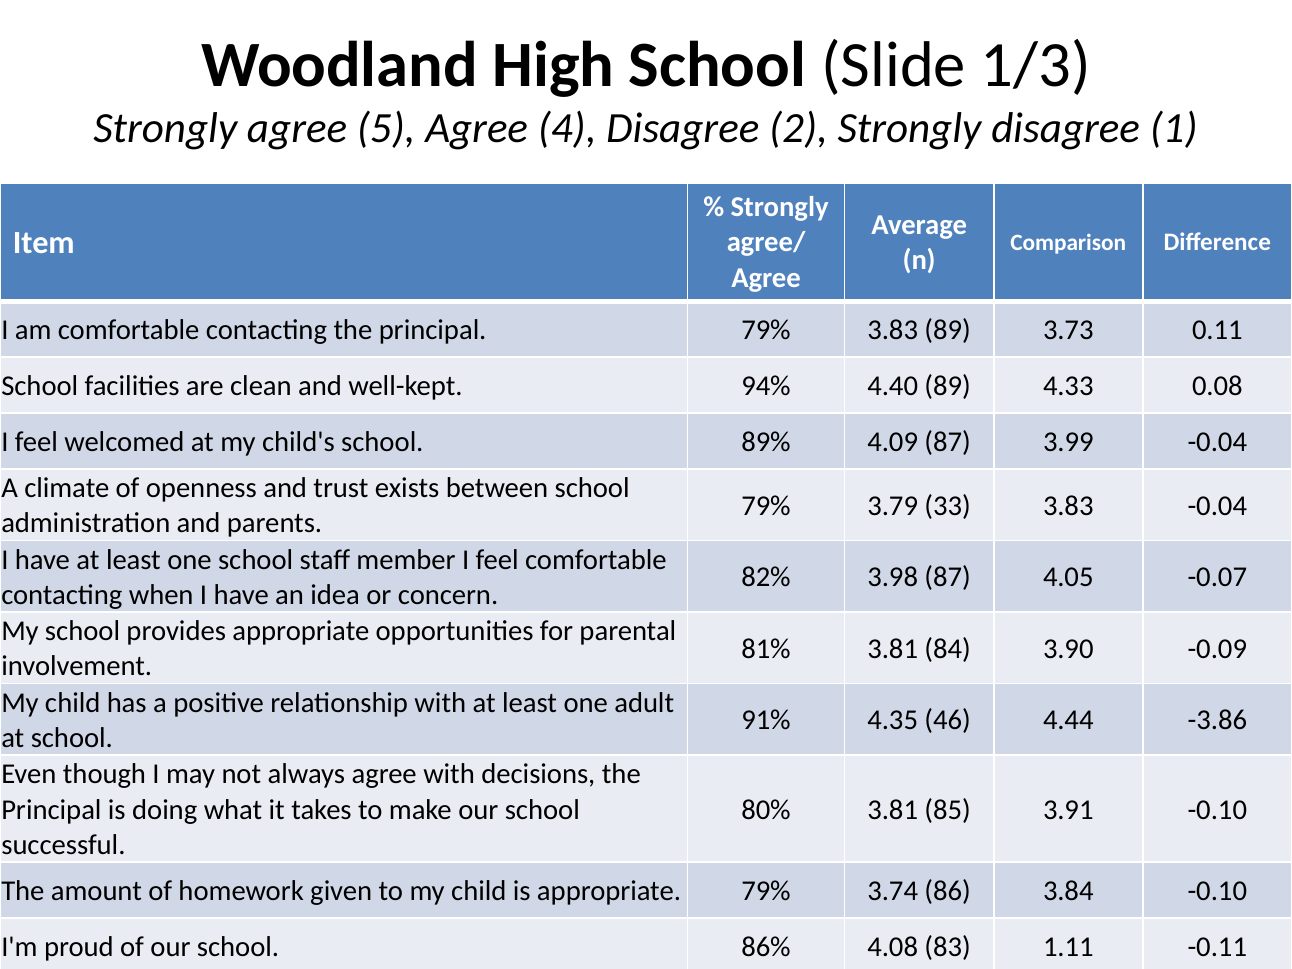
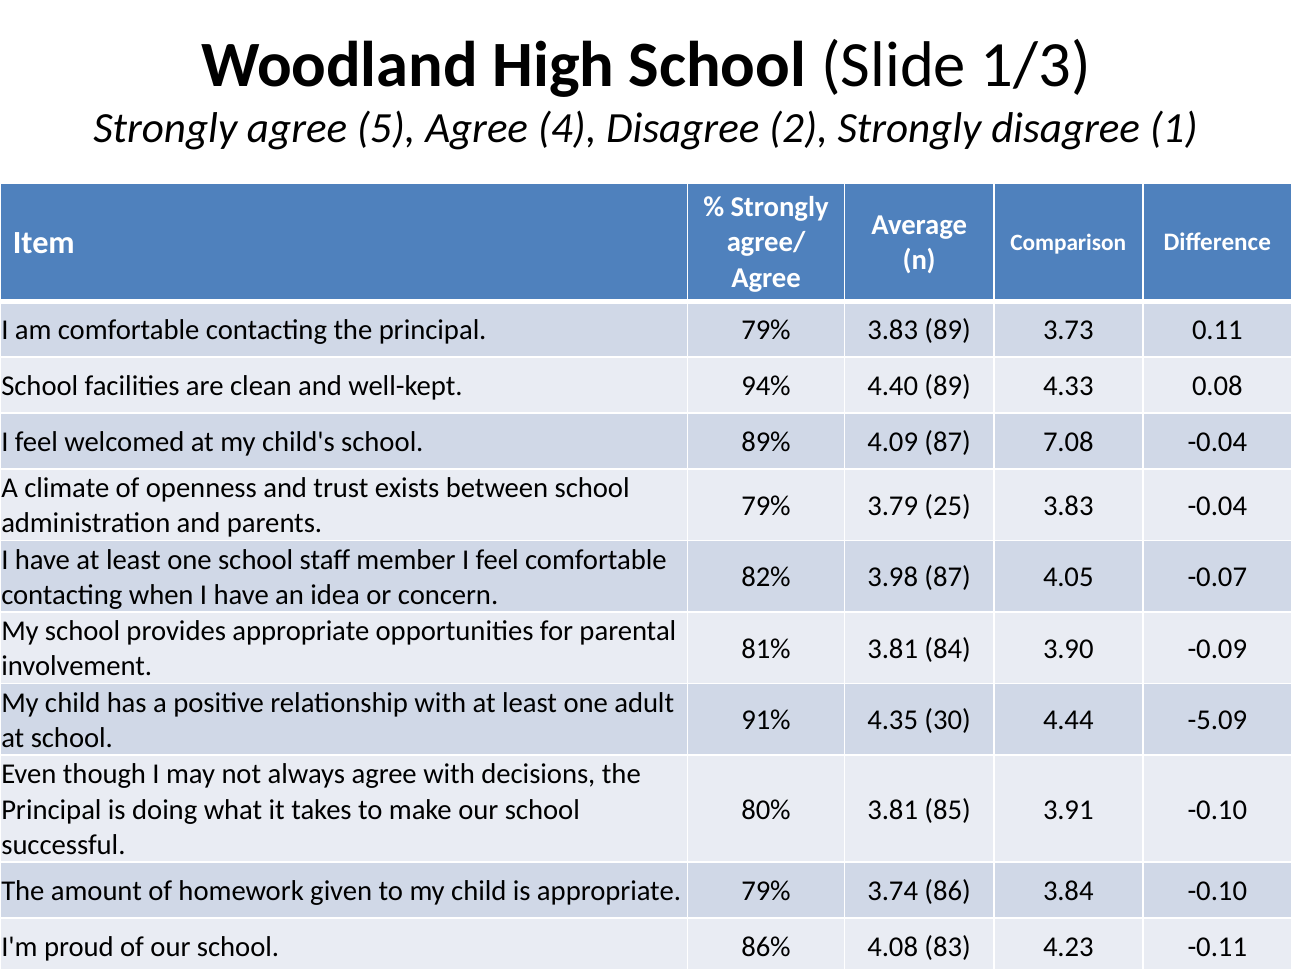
3.99: 3.99 -> 7.08 (1068, 442)
33: 33 -> 25 (948, 506)
46: 46 -> 30 (948, 720)
-3.86: -3.86 -> -5.09 (1217, 720)
1.11: 1.11 -> 4.23 (1068, 947)
